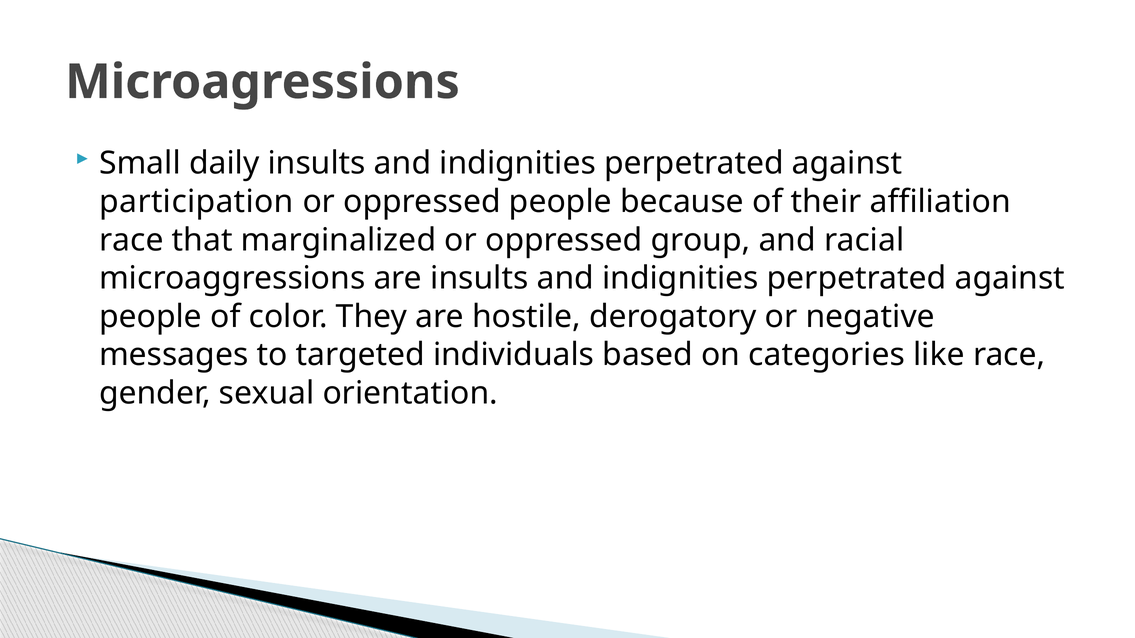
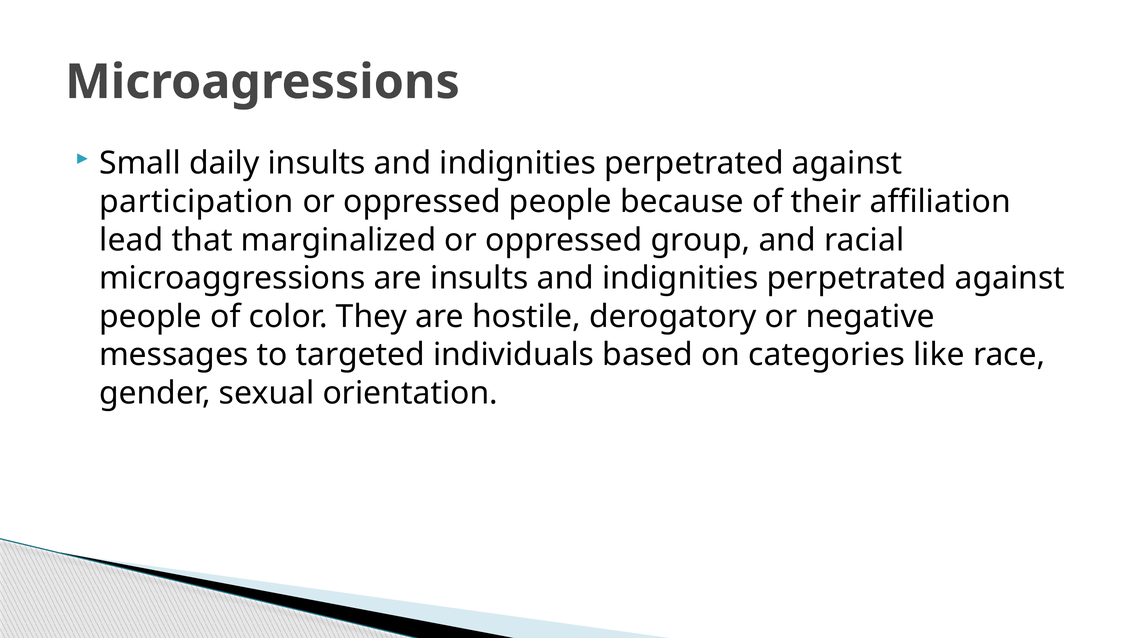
race: race -> lead (131, 240)
